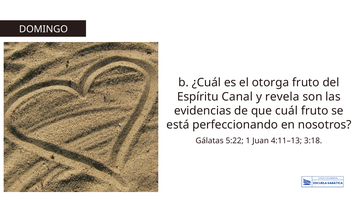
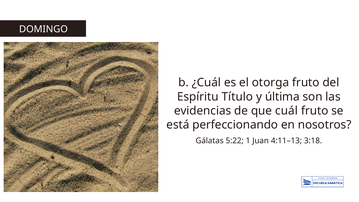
Canal: Canal -> Título (237, 97)
revela: revela -> última (282, 97)
